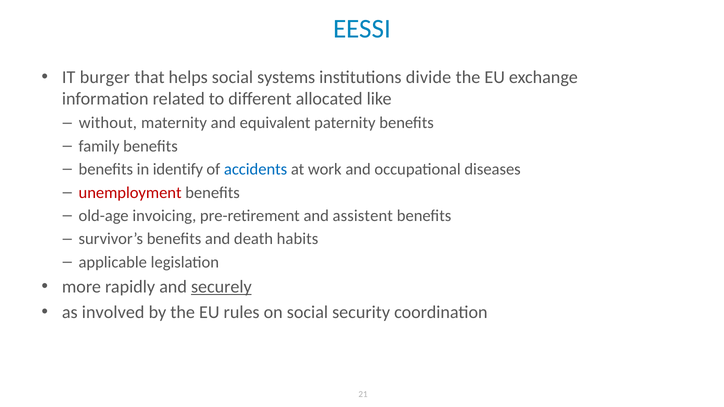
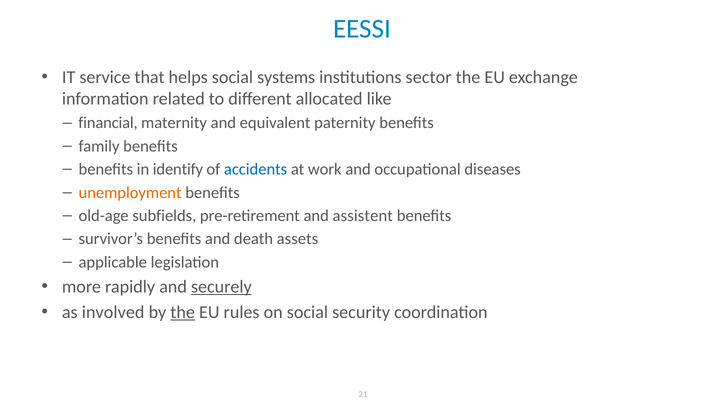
burger: burger -> service (105, 77)
divide: divide -> sector (429, 77)
without: without -> financial (108, 123)
unemployment colour: red -> orange (130, 193)
invoicing: invoicing -> subfields (164, 216)
habits: habits -> assets (298, 239)
the underline: none -> present (183, 312)
